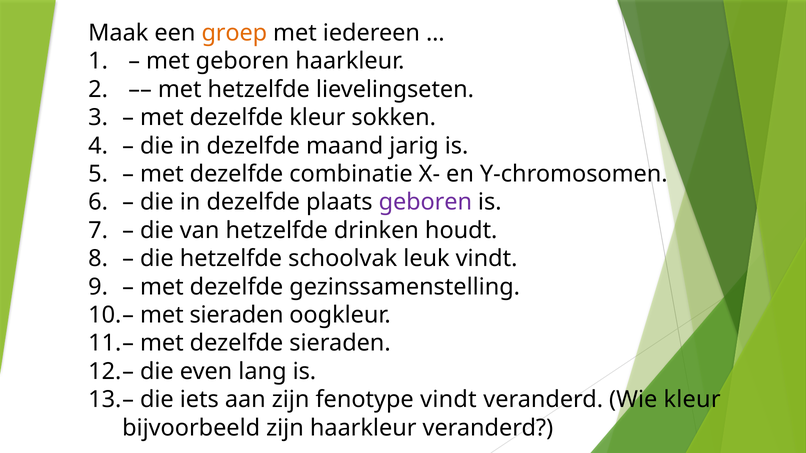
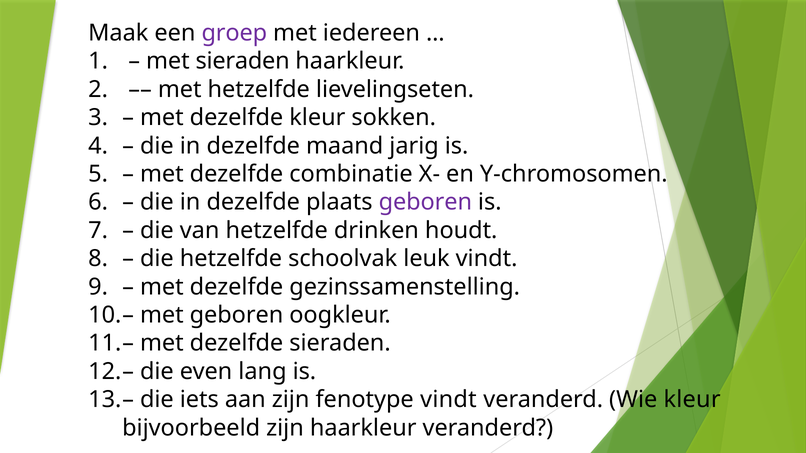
groep colour: orange -> purple (234, 33)
met geboren: geboren -> sieraden (243, 61)
met sieraden: sieraden -> geboren (236, 315)
